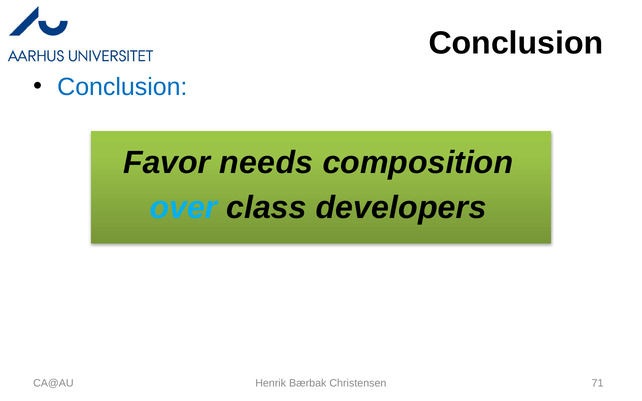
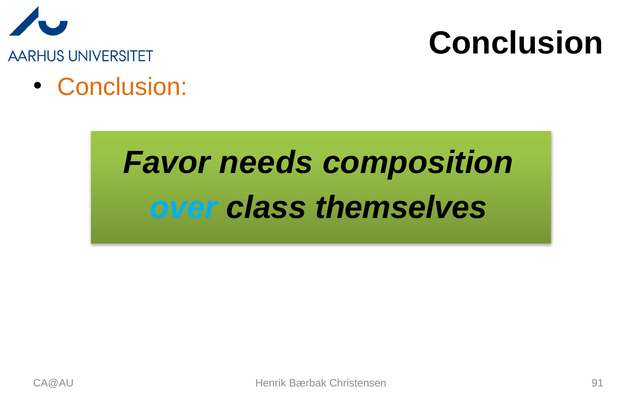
Conclusion colour: blue -> orange (122, 87)
developers: developers -> themselves (401, 208)
71: 71 -> 91 (598, 383)
